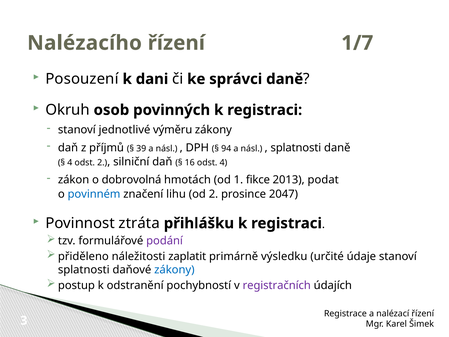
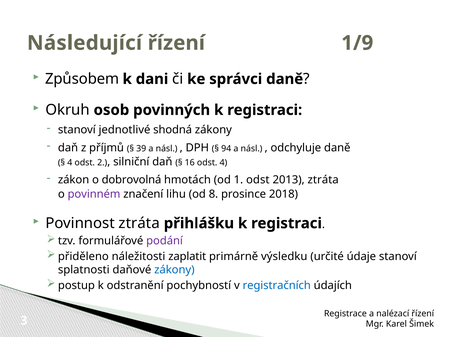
Nalézacího: Nalézacího -> Následující (85, 43)
1/7: 1/7 -> 1/9 (357, 43)
Posouzení: Posouzení -> Způsobem (82, 79)
výměru: výměru -> shodná (173, 130)
splatnosti: splatnosti -> odchyluje (296, 148)
1 fikce: fikce -> odst (258, 180)
2013 podat: podat -> ztráta (323, 180)
povinném colour: blue -> purple (94, 194)
od 2: 2 -> 8 (213, 194)
2047: 2047 -> 2018 (283, 194)
registračních colour: purple -> blue (277, 285)
